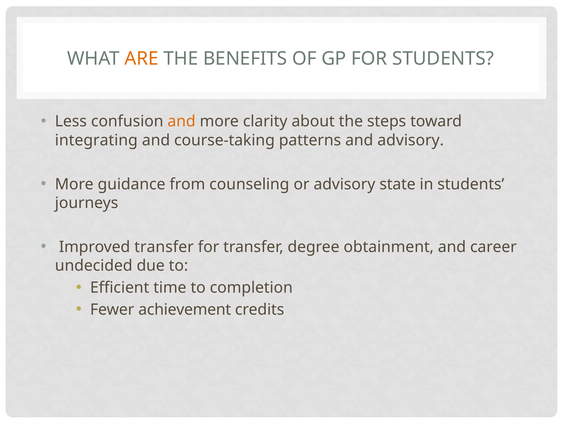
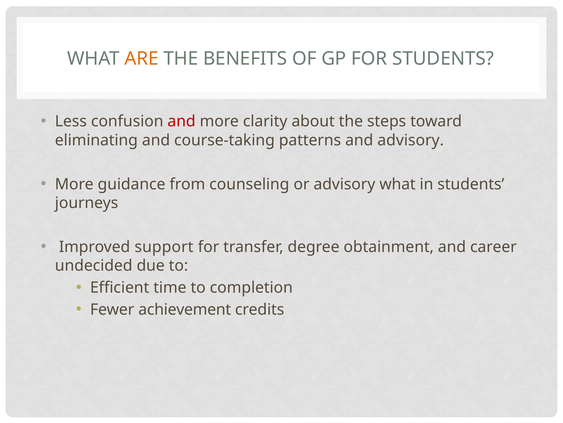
and colour: orange -> red (182, 121)
integrating: integrating -> eliminating (96, 140)
advisory state: state -> what (398, 184)
Improved transfer: transfer -> support (164, 247)
